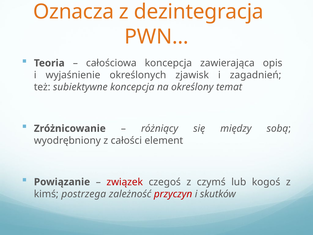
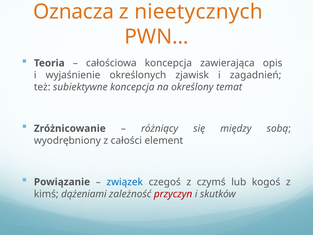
dezintegracja: dezintegracja -> nieetycznych (199, 12)
związek colour: red -> blue (125, 182)
postrzega: postrzega -> dążeniami (84, 194)
